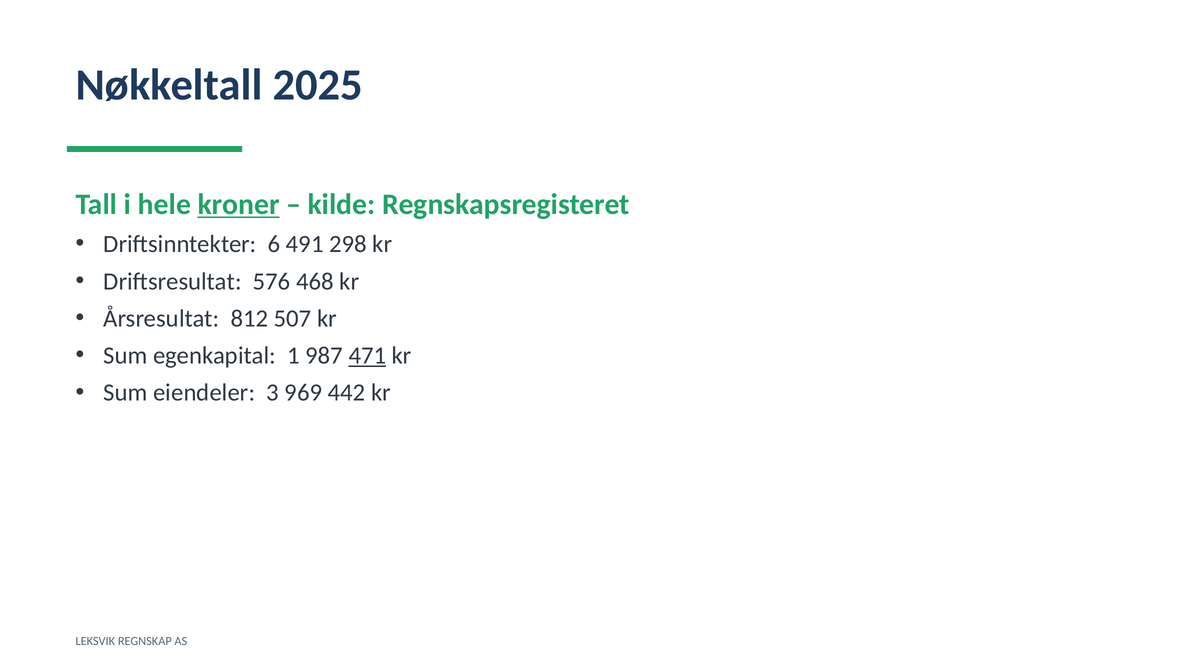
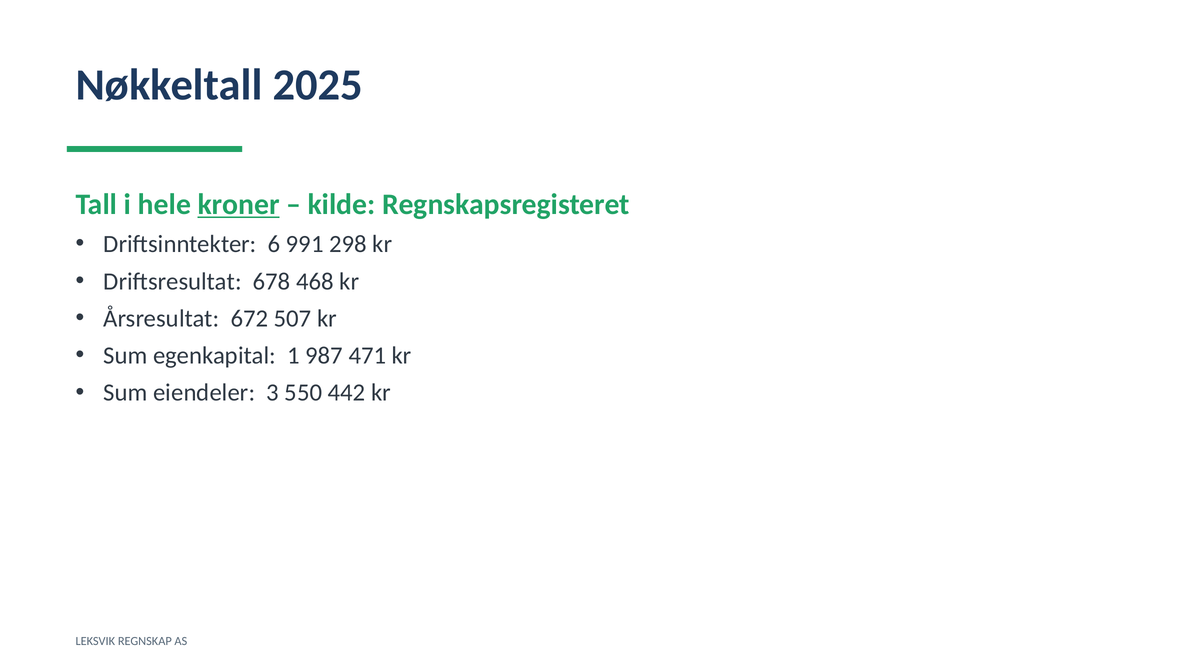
491: 491 -> 991 (305, 244)
576: 576 -> 678 (272, 281)
812: 812 -> 672 (249, 319)
471 underline: present -> none (367, 356)
969: 969 -> 550 (303, 393)
